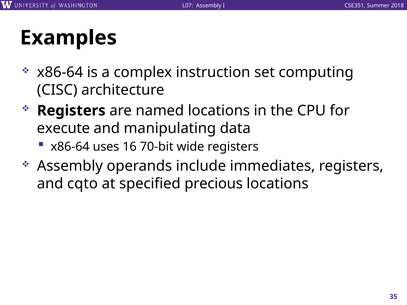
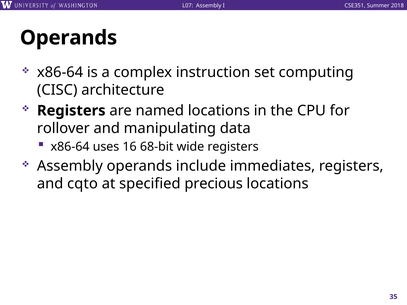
Examples: Examples -> Operands (69, 38)
execute: execute -> rollover (63, 128)
70-bit: 70-bit -> 68-bit (157, 147)
